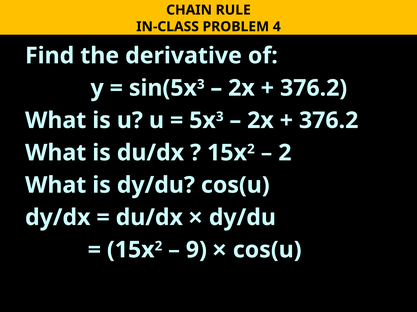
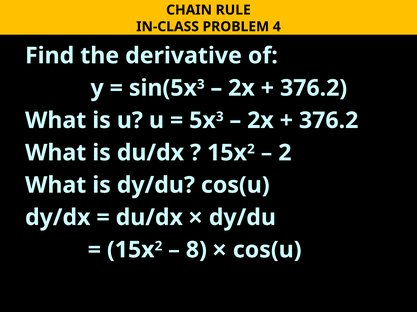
9: 9 -> 8 (196, 250)
